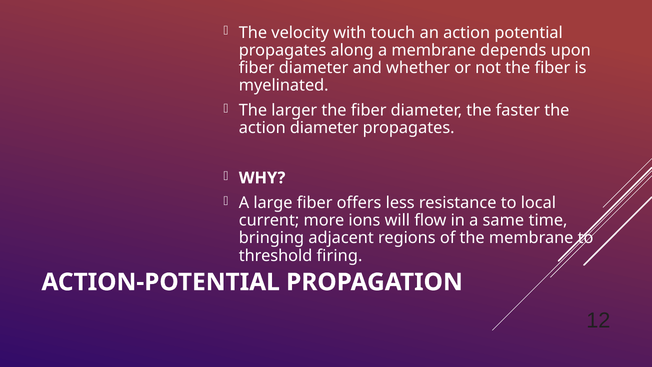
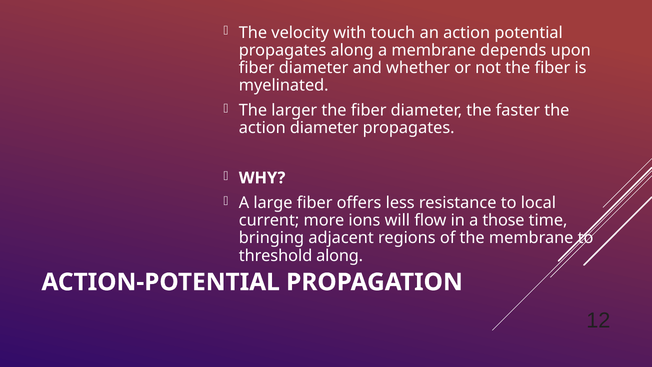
same: same -> those (503, 220)
threshold firing: firing -> along (340, 256)
